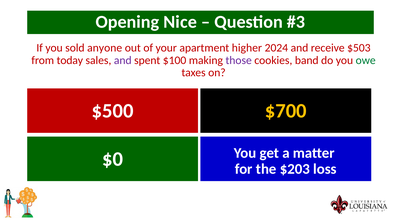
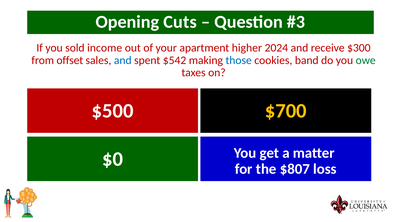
Nice: Nice -> Cuts (180, 22)
anyone: anyone -> income (105, 48)
$503: $503 -> $300 (359, 48)
today: today -> offset (70, 60)
and colour: purple -> blue (123, 60)
$100: $100 -> $542 (175, 60)
those colour: purple -> blue (239, 60)
$203: $203 -> $807 (295, 170)
